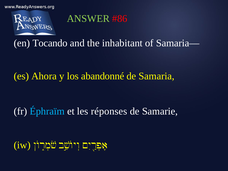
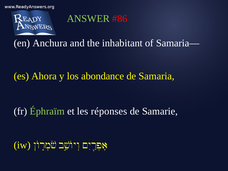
Tocando: Tocando -> Anchura (50, 43)
abandonné: abandonné -> abondance (103, 76)
Éphraïm colour: light blue -> light green (47, 111)
